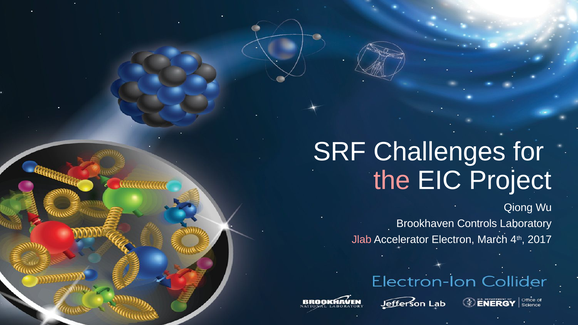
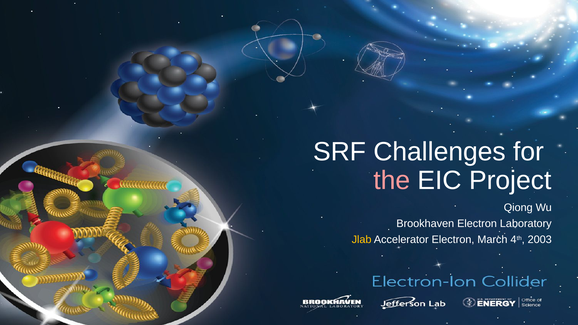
Brookhaven Controls: Controls -> Electron (477, 224)
Jlab colour: pink -> yellow (362, 240)
2017: 2017 -> 2003 (540, 240)
